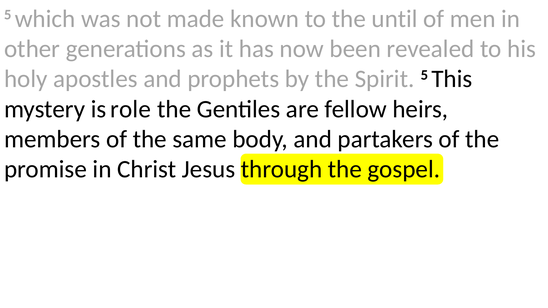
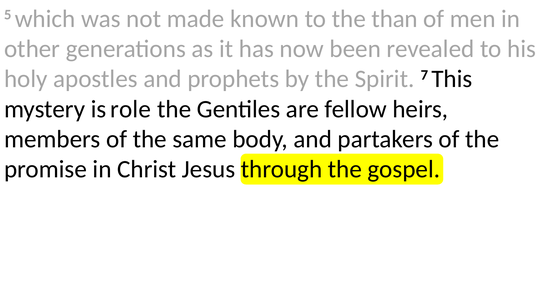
until: until -> than (395, 19)
Spirit 5: 5 -> 7 (424, 75)
